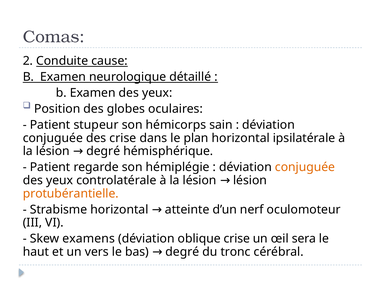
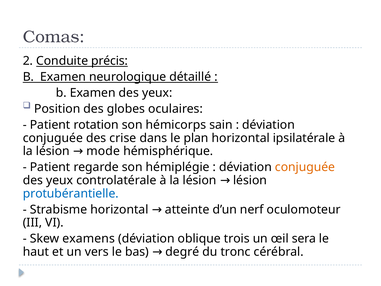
cause: cause -> précis (110, 61)
stupeur: stupeur -> rotation (96, 125)
lésion degré: degré -> mode (103, 151)
protubérantielle colour: orange -> blue (71, 193)
oblique crise: crise -> trois (237, 238)
